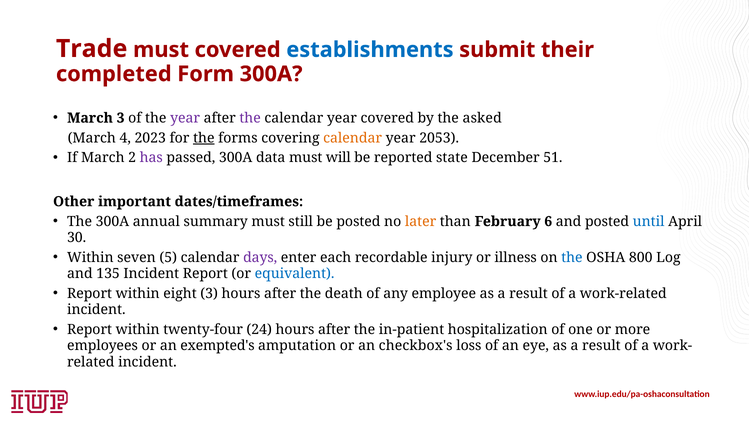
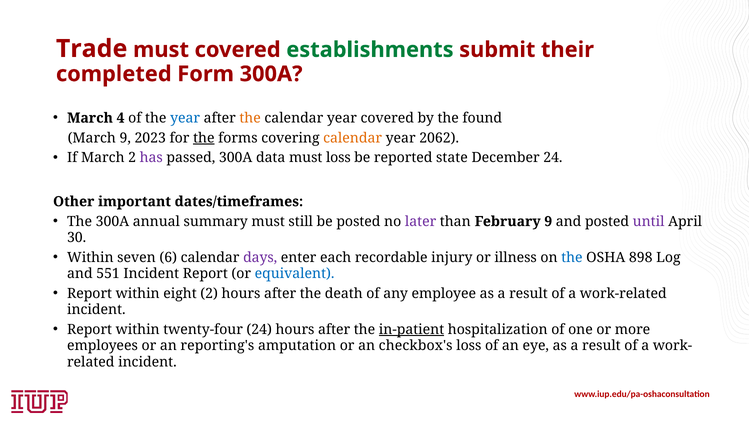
establishments colour: blue -> green (370, 50)
March 3: 3 -> 4 (121, 118)
year colour: purple -> blue (185, 118)
the colour: purple -> orange (250, 118)
asked: asked -> found (482, 118)
March 4: 4 -> 9 (125, 138)
2053: 2053 -> 2062 (439, 138)
must will: will -> loss (338, 158)
December 51: 51 -> 24 (553, 158)
later colour: orange -> purple (421, 222)
February 6: 6 -> 9 (548, 222)
until colour: blue -> purple (649, 222)
5: 5 -> 6 (168, 258)
800: 800 -> 898 (641, 258)
135: 135 -> 551 (108, 274)
eight 3: 3 -> 2 (209, 294)
in-patient underline: none -> present (412, 330)
exempted's: exempted's -> reporting's (217, 346)
